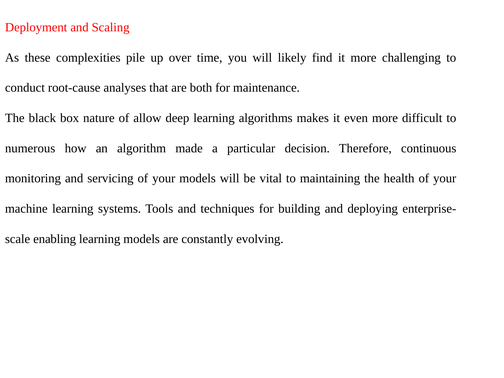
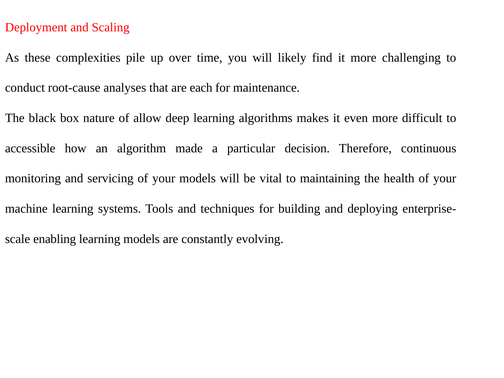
both: both -> each (201, 88)
numerous: numerous -> accessible (30, 148)
